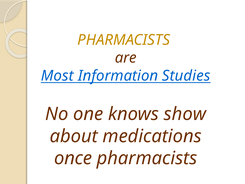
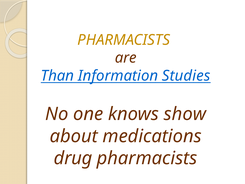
Most: Most -> Than (57, 76)
once: once -> drug (73, 158)
